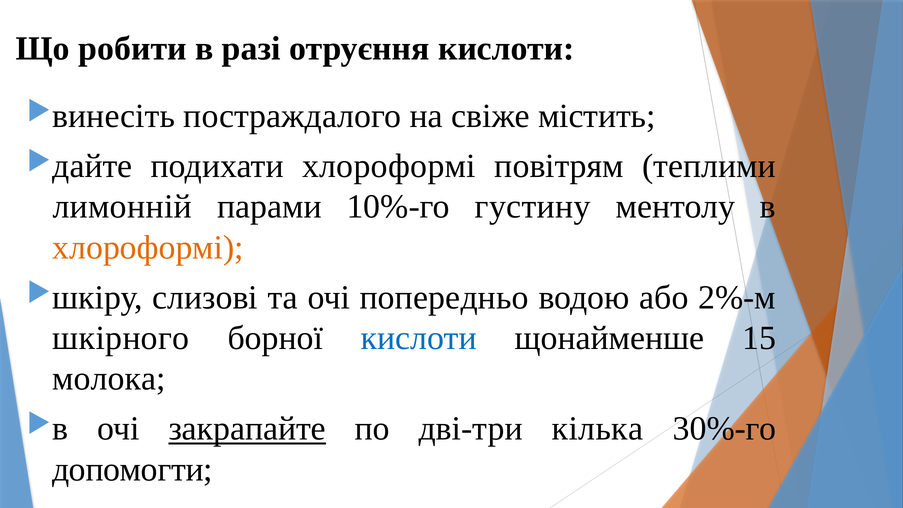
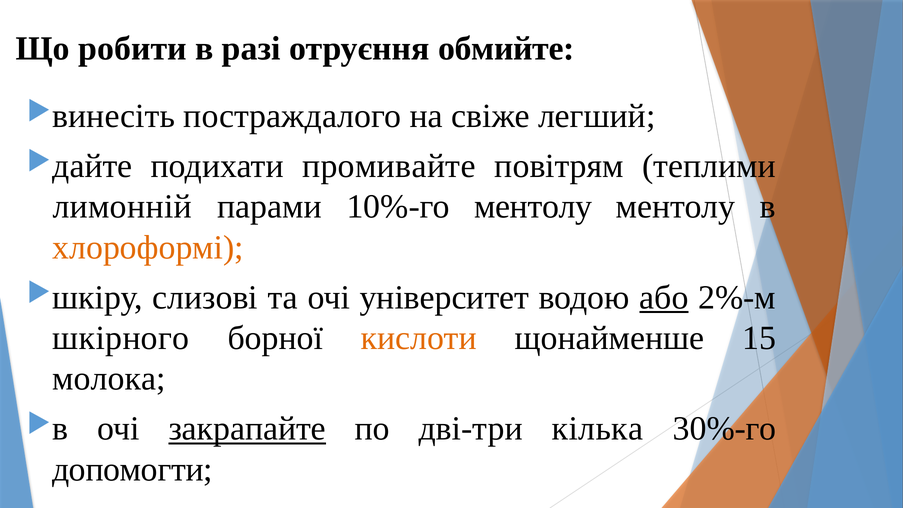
отруєння кислоти: кислоти -> обмийте (506, 48)
містить: містить -> легший (597, 116)
подихати хлороформі: хлороформі -> промивайте (389, 166)
10%-го густину: густину -> ментолу (533, 207)
попередньо: попередньо -> університет (444, 297)
або underline: none -> present (664, 297)
кислоти colour: blue -> orange (419, 338)
